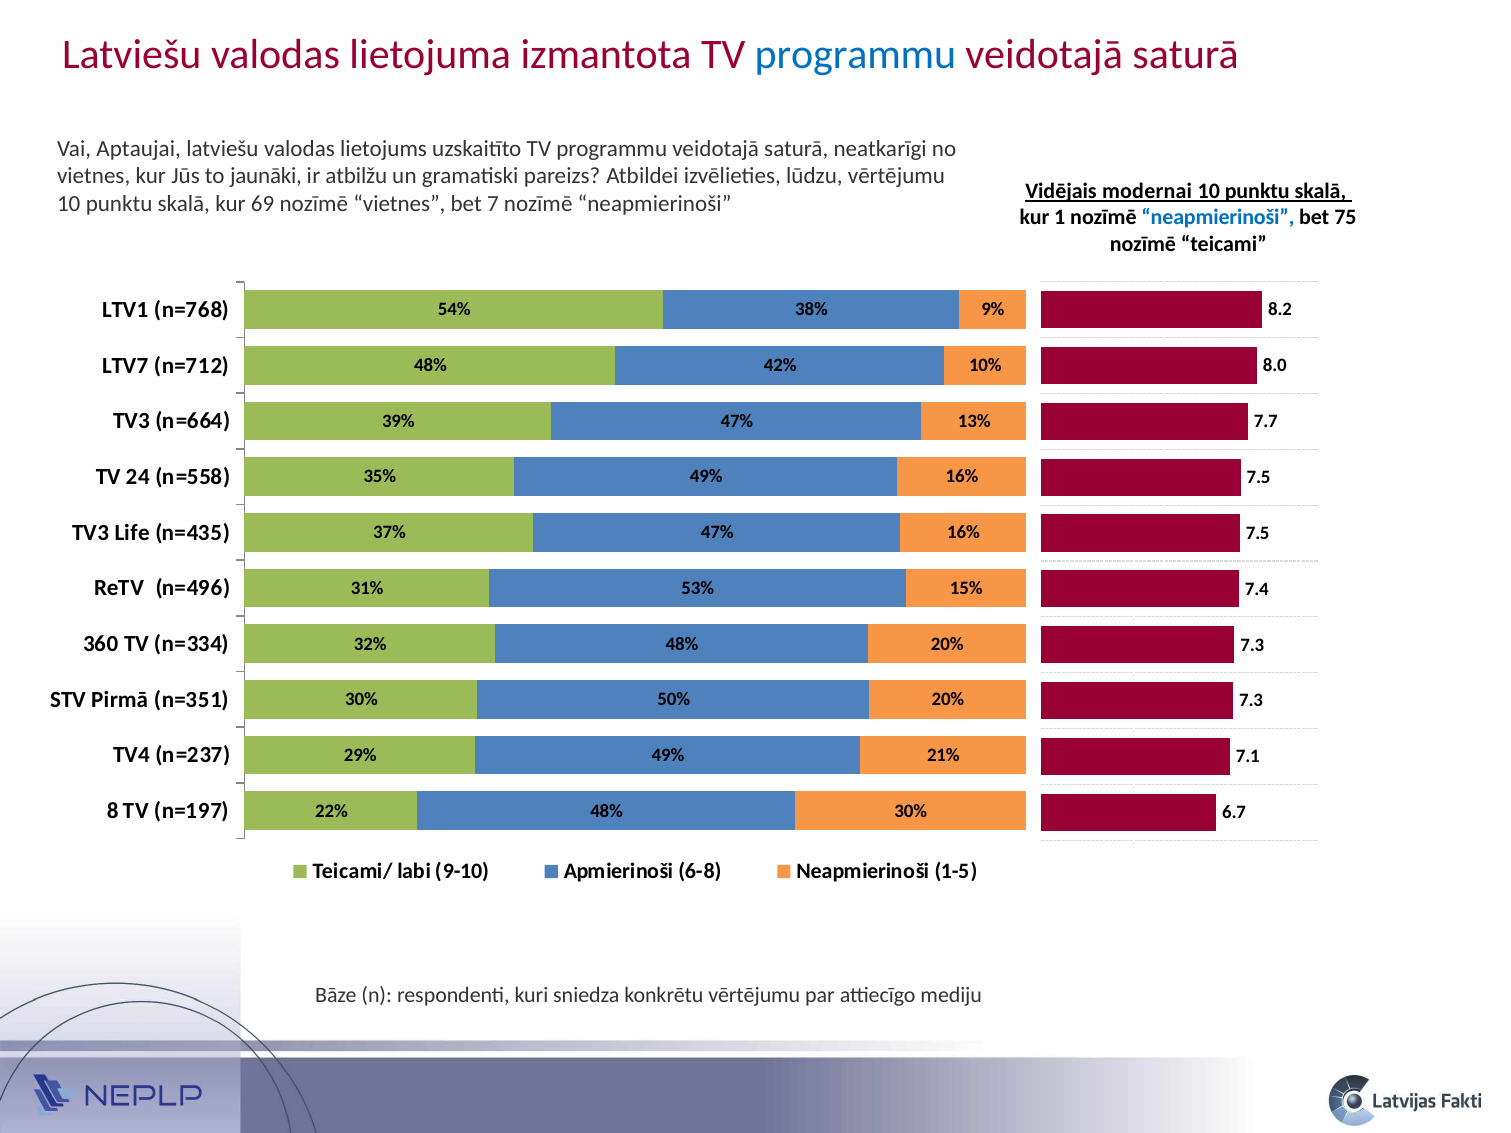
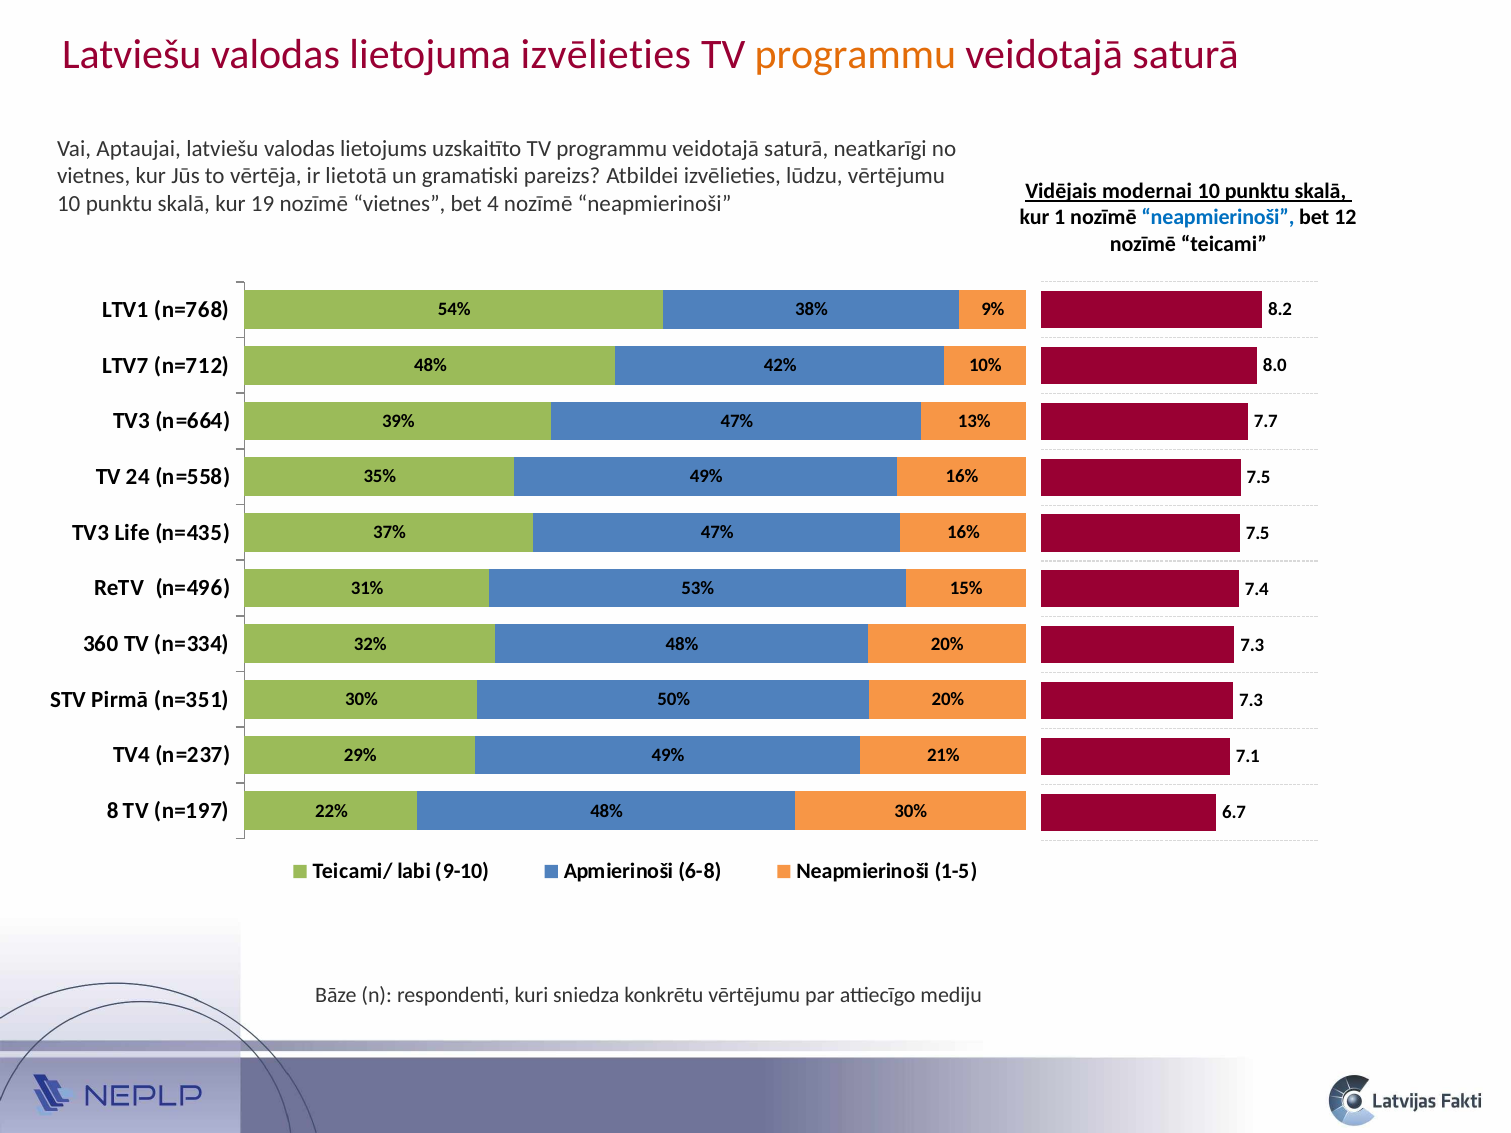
lietojuma izmantota: izmantota -> izvēlieties (606, 55)
programmu colour: blue -> orange (855, 55)
jaunāki: jaunāki -> vērtēja (266, 176)
atbilžu: atbilžu -> lietotā (356, 176)
69: 69 -> 19 (263, 204)
7: 7 -> 4 (493, 204)
75: 75 -> 12 (1345, 217)
